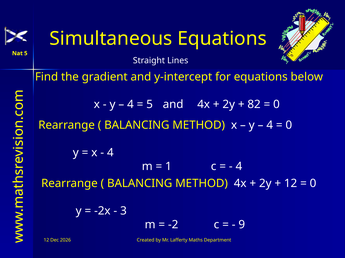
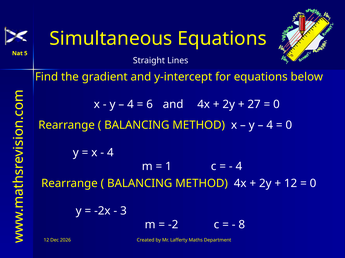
5: 5 -> 6 (150, 105)
82: 82 -> 27 (254, 105)
9: 9 -> 8 (242, 225)
